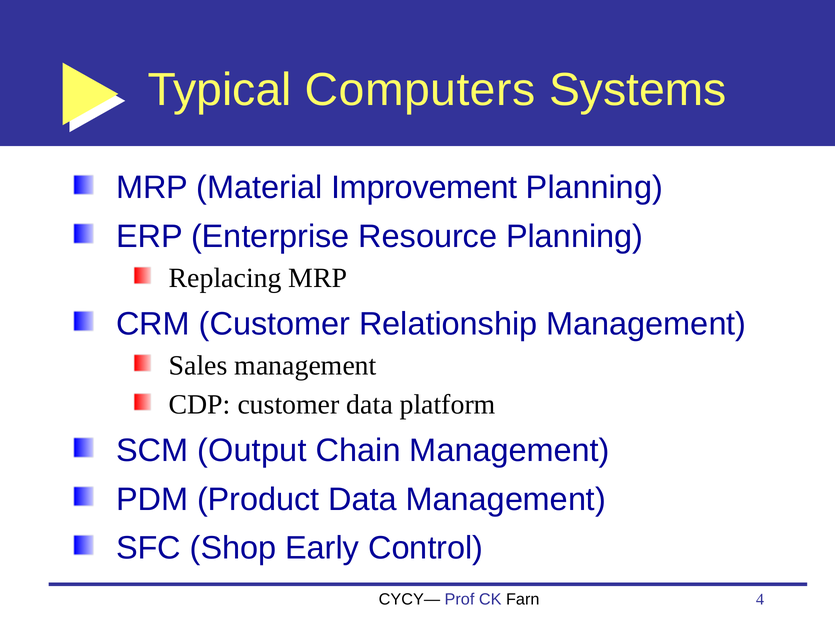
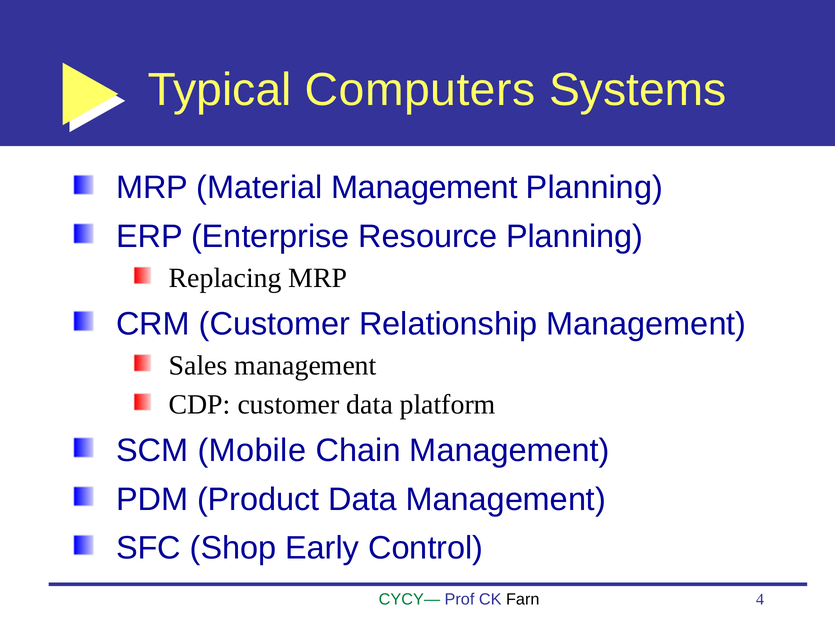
Material Improvement: Improvement -> Management (424, 188)
Output: Output -> Mobile (252, 451)
CYCY— colour: black -> green (409, 600)
